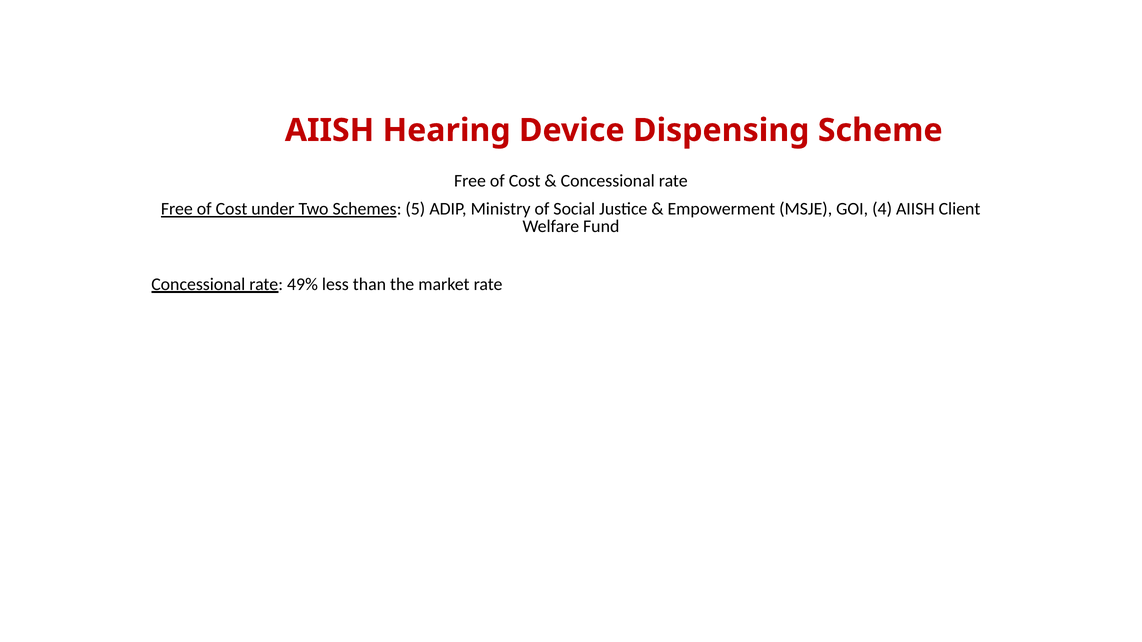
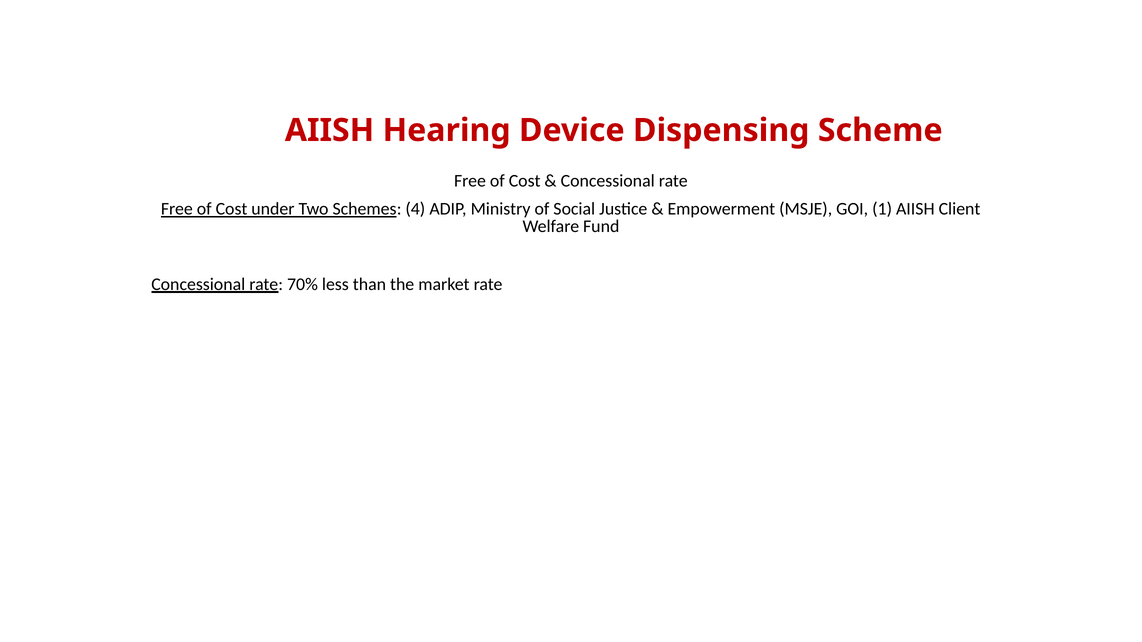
5: 5 -> 4 (415, 209)
4: 4 -> 1 (882, 209)
49%: 49% -> 70% (302, 284)
